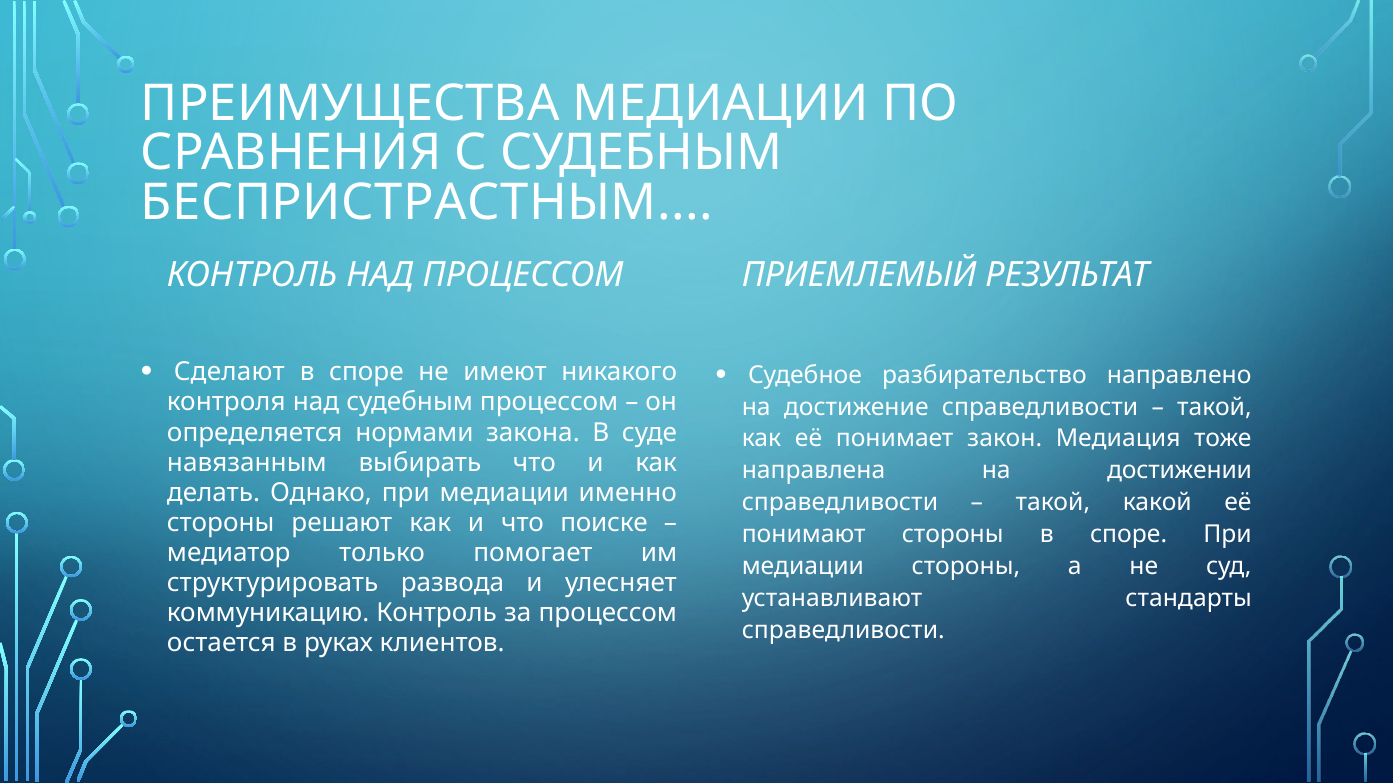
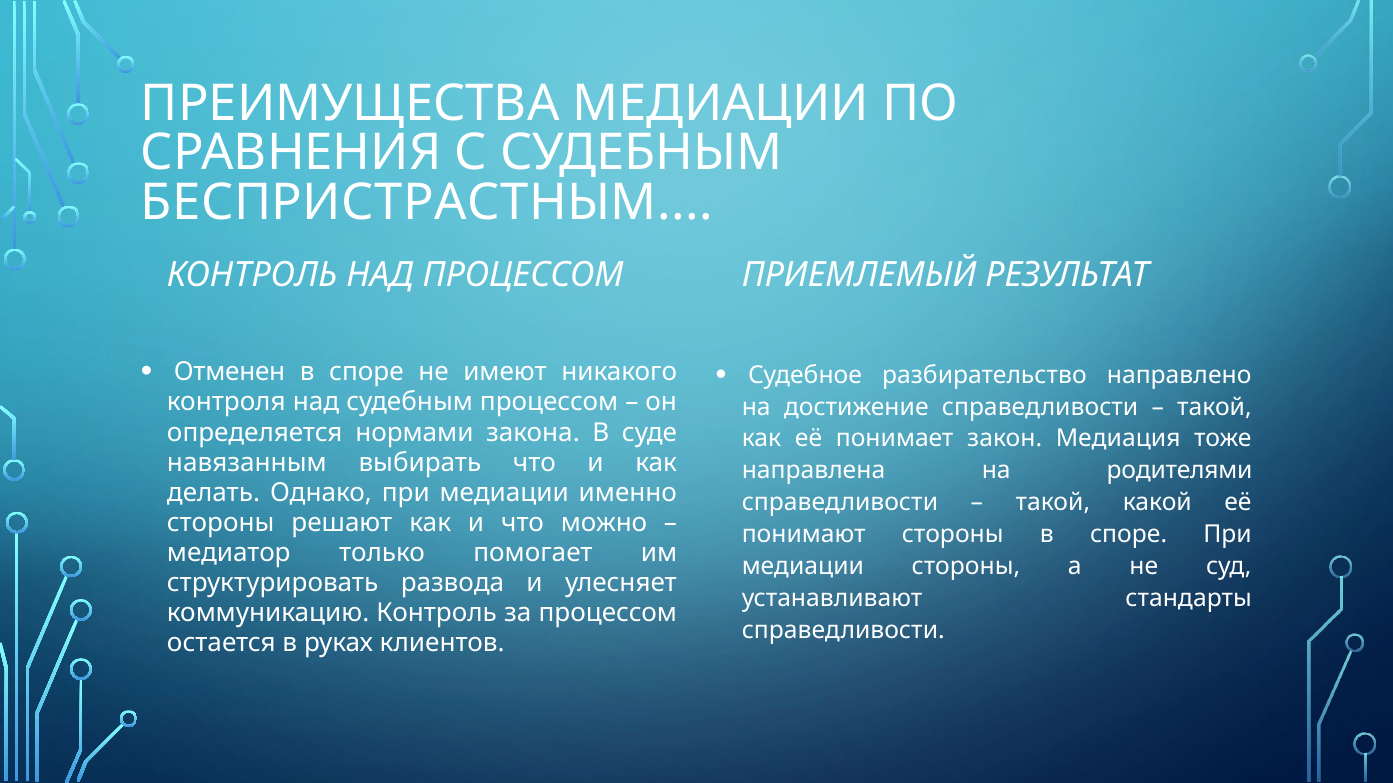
Сделают: Сделают -> Отменен (230, 373)
достижении: достижении -> родителями (1180, 471)
поиске: поиске -> можно (604, 523)
